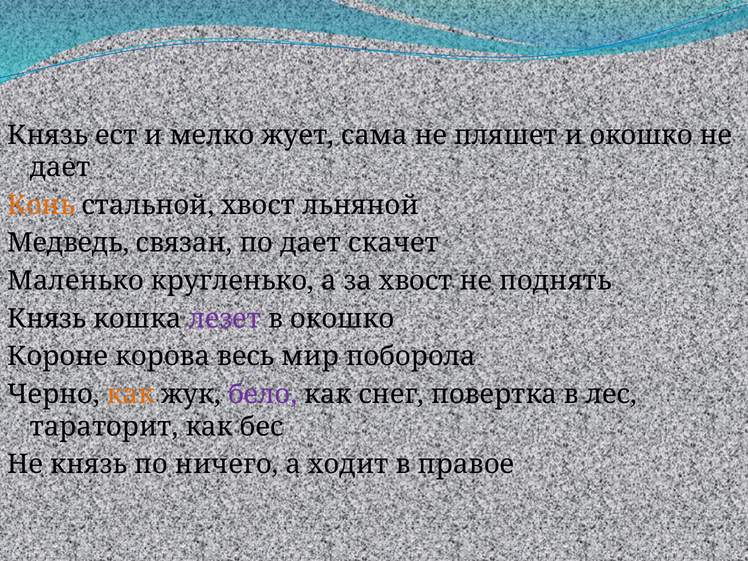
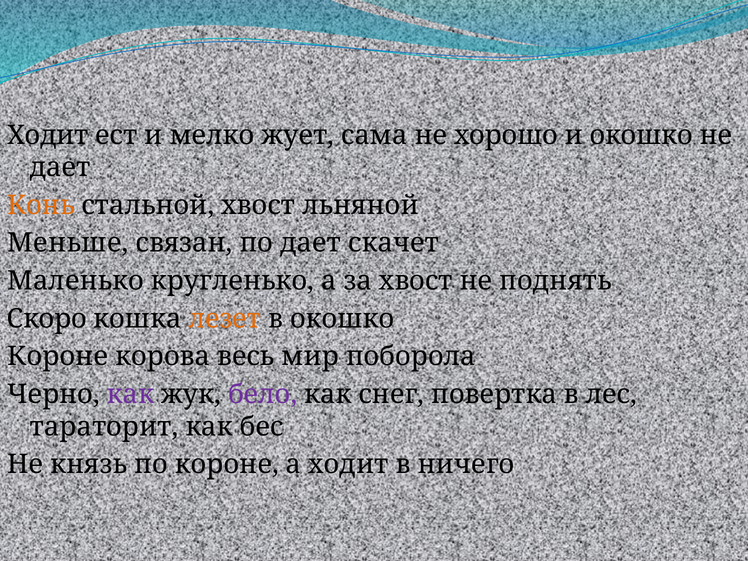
Князь: Князь -> Ходит (48, 135)
пляшет: пляшет -> хорошо (506, 135)
Медведь: Медведь -> Меньше (68, 243)
Князь: Князь -> Скоро (47, 319)
лезет colour: purple -> orange (225, 319)
как colour: orange -> purple (131, 394)
по ничего: ничего -> короне (227, 464)
правое: правое -> ничего (466, 464)
